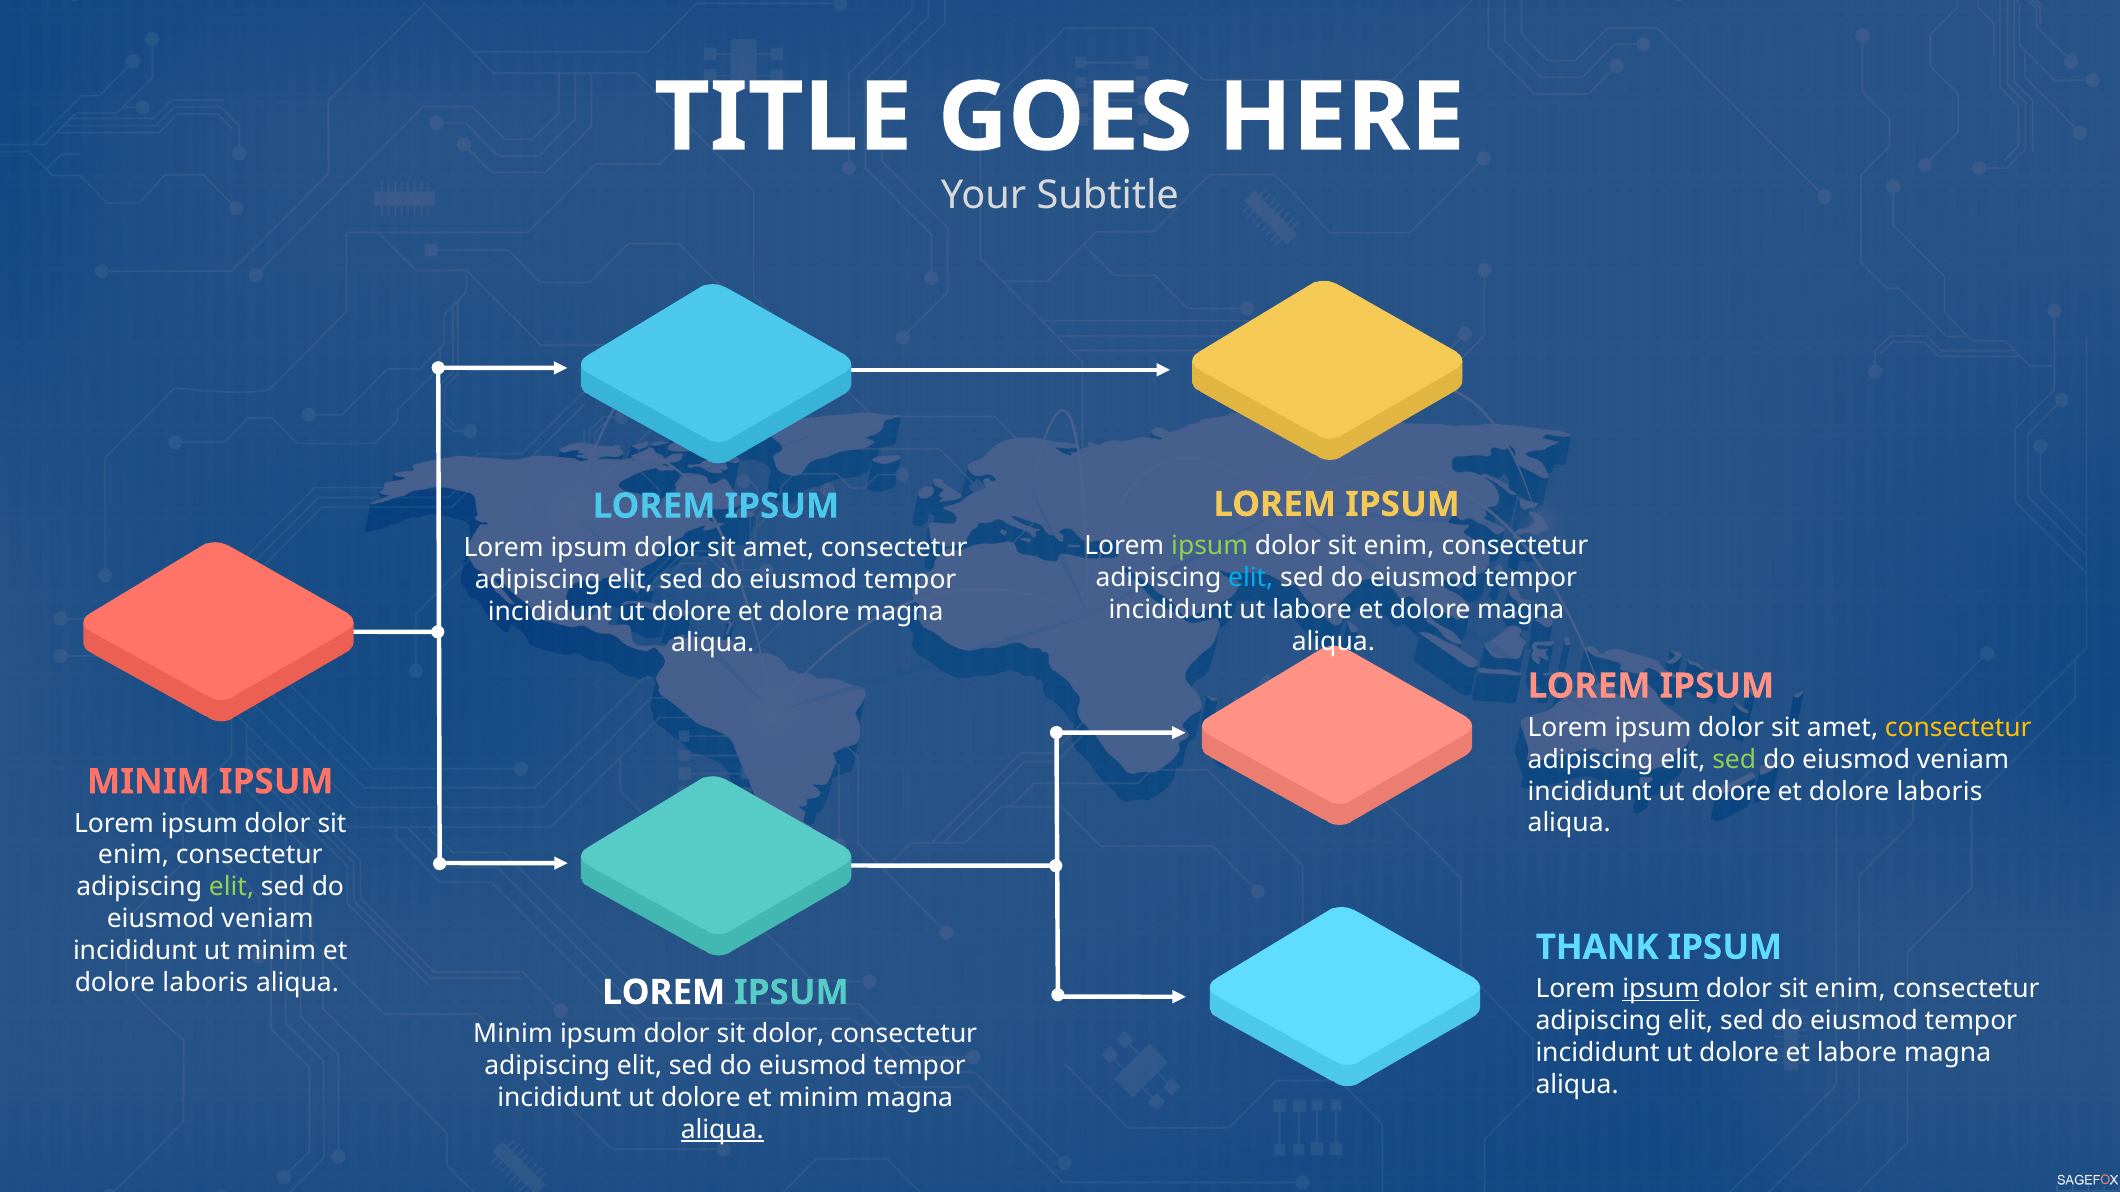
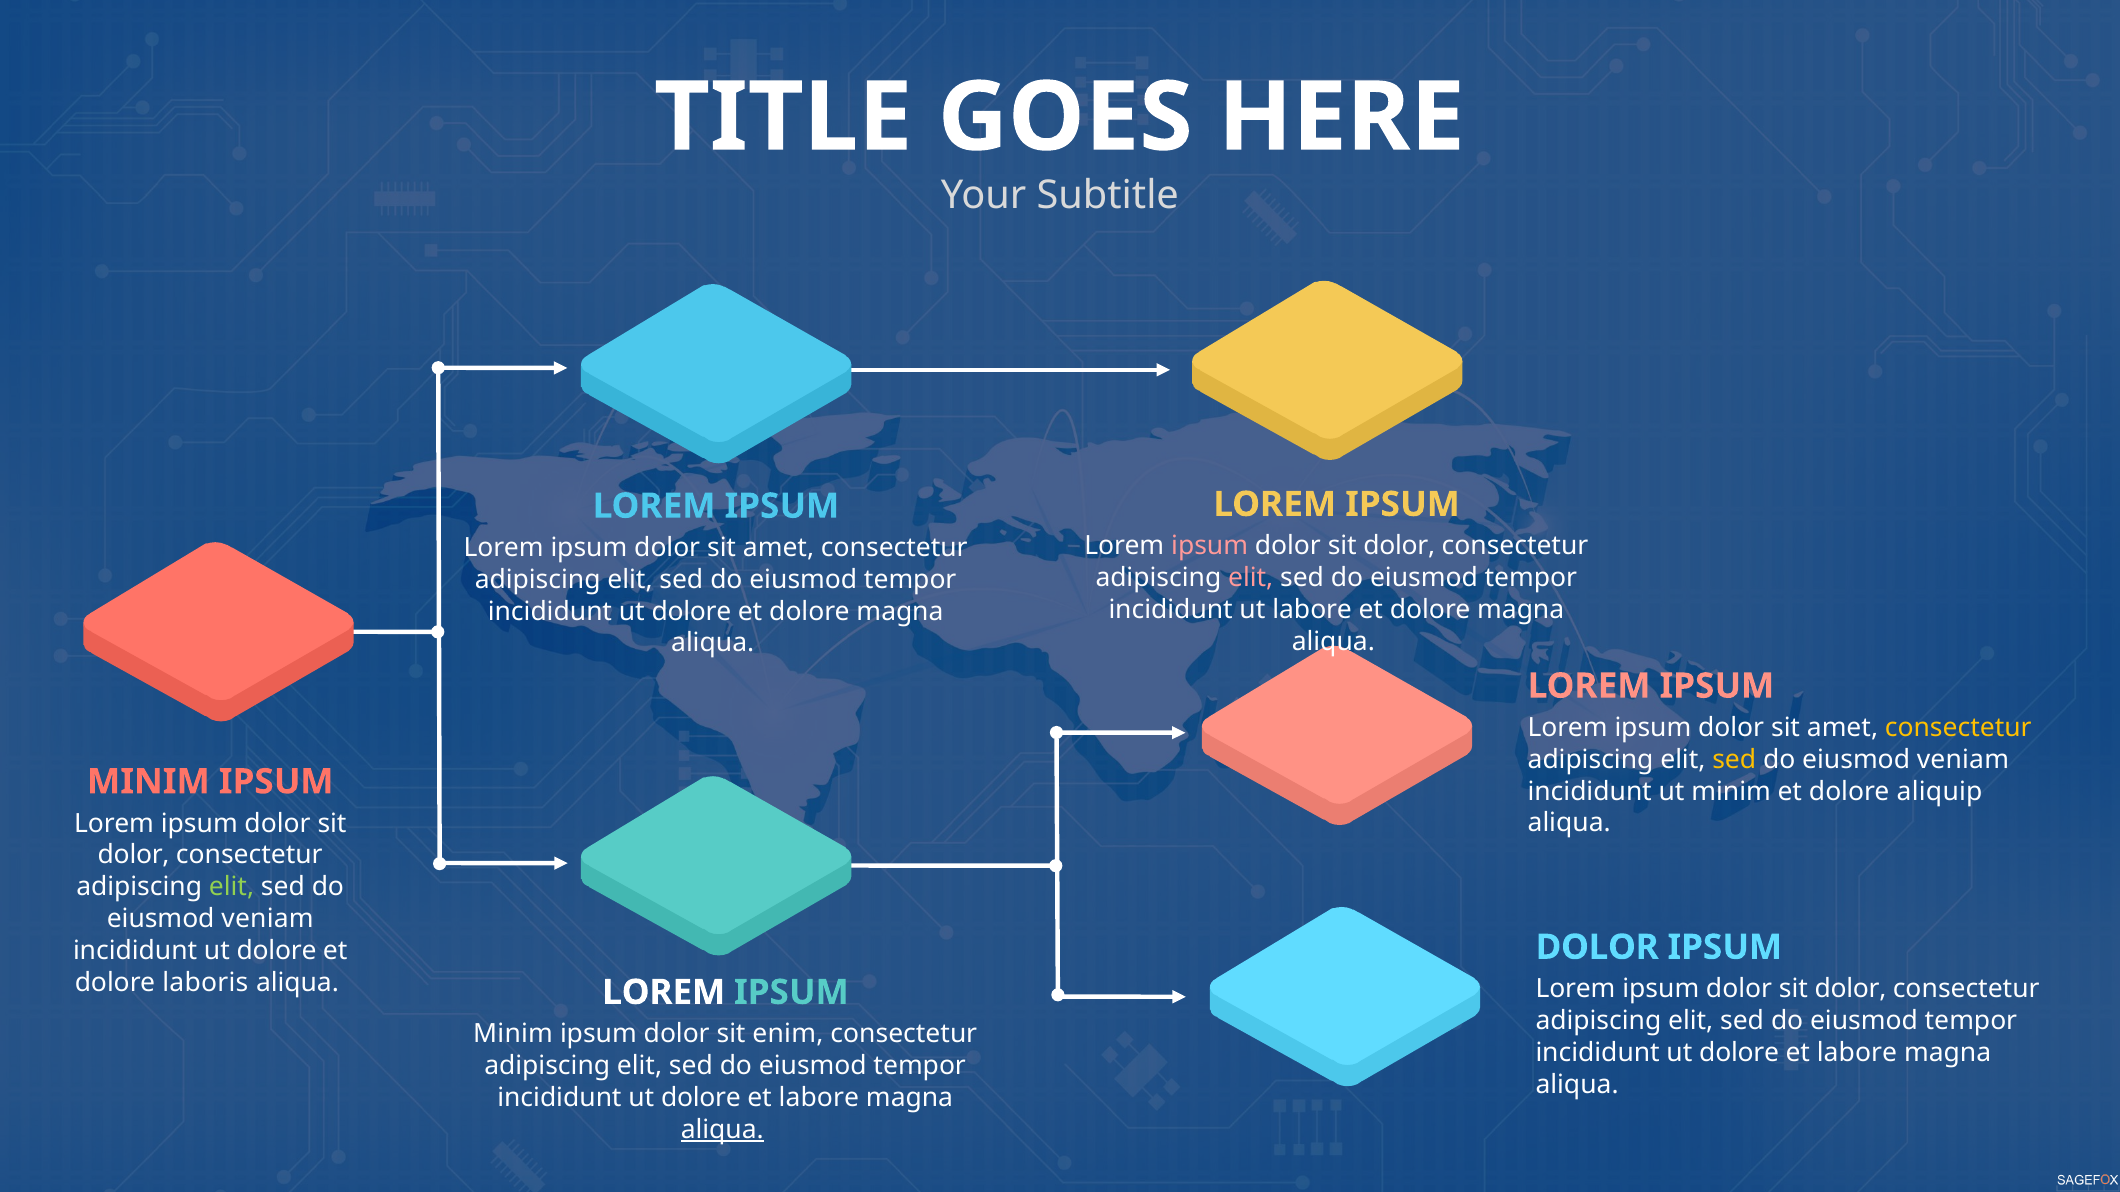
ipsum colour: light green -> pink (1210, 546)
enim: enim -> dolor (1399, 546)
elit colour: light blue -> pink (1251, 578)
sed colour: light green -> yellow (1734, 760)
dolore: dolore -> minim (1731, 792)
laboris: laboris -> aliquip (1940, 792)
enim: enim -> dolor (134, 856)
THANK: THANK -> DOLOR (1597, 948)
minim: minim -> dolore (277, 951)
ipsum underline: present -> none (1661, 989)
enim: enim -> dolor (1851, 989)
sit dolor: dolor -> enim (788, 1035)
minim: minim -> labore (819, 1098)
